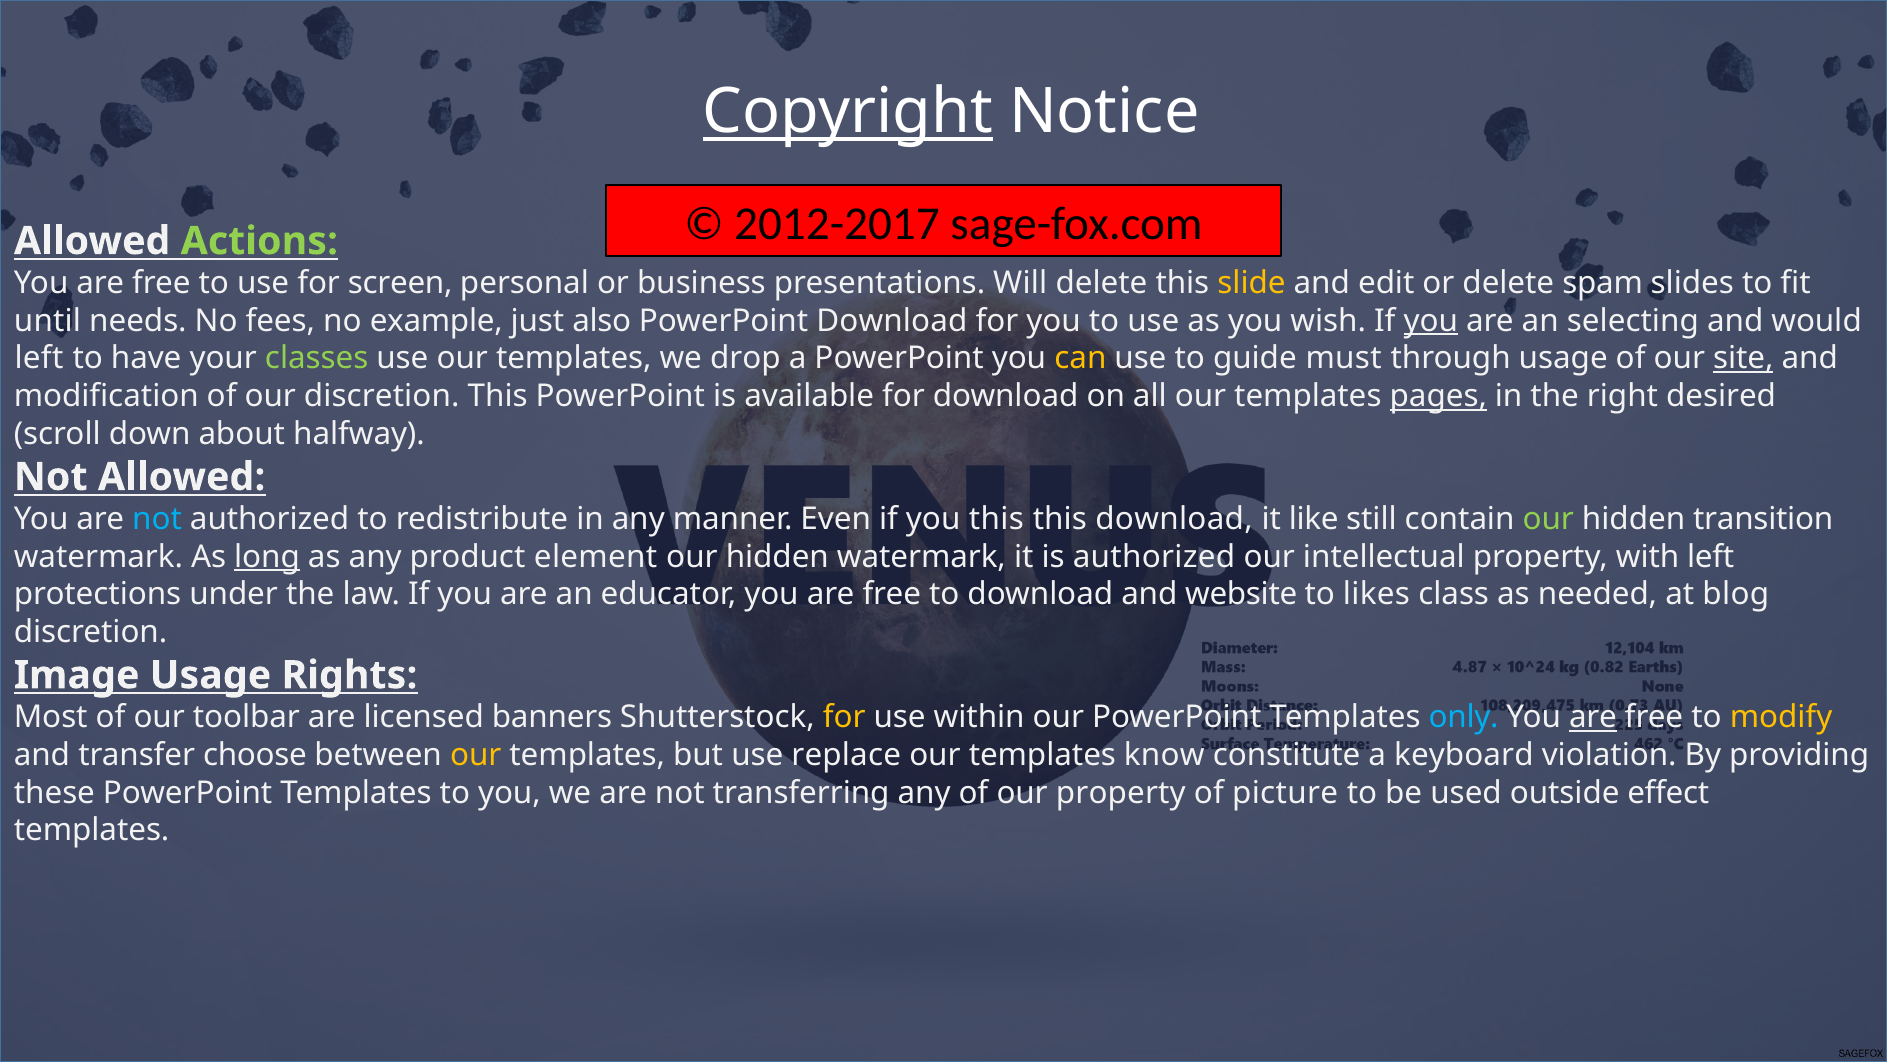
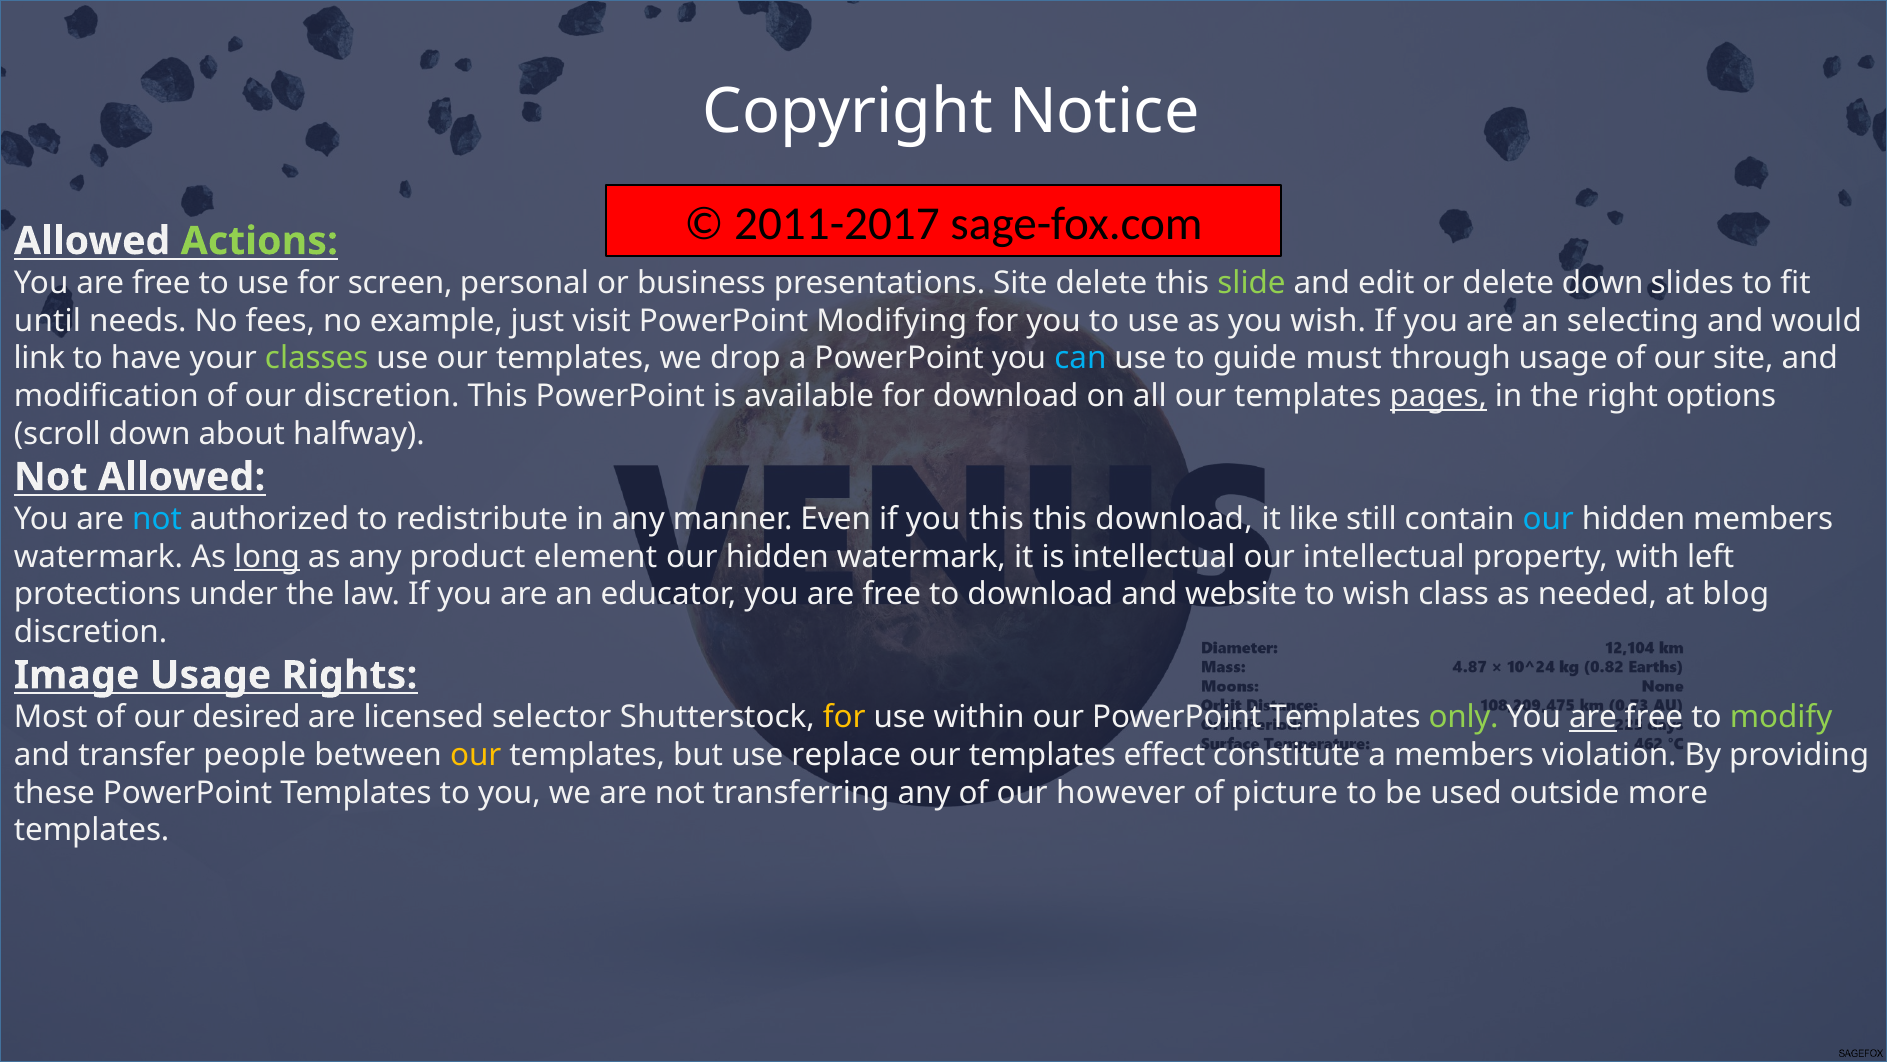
Copyright underline: present -> none (848, 112)
2012-2017: 2012-2017 -> 2011-2017 (837, 224)
presentations Will: Will -> Site (1020, 283)
slide colour: yellow -> light green (1252, 283)
delete spam: spam -> down (1603, 283)
also: also -> visit (602, 321)
PowerPoint Download: Download -> Modifying (892, 321)
you underline: present -> none (1431, 321)
left: left -> link (39, 358)
can colour: yellow -> light blue (1080, 358)
site underline: present -> none (1743, 358)
desired: desired -> options (1721, 396)
our colour: light green -> light blue (1548, 519)
hidden transition: transition -> members (1763, 519)
is authorized: authorized -> intellectual (1154, 556)
to likes: likes -> wish (1377, 594)
toolbar: toolbar -> desired (247, 717)
banners: banners -> selector (552, 717)
only colour: light blue -> light green (1464, 717)
modify colour: yellow -> light green (1781, 717)
choose: choose -> people (255, 755)
know: know -> effect (1165, 755)
a keyboard: keyboard -> members (1464, 755)
our property: property -> however (1121, 792)
effect: effect -> more (1668, 792)
